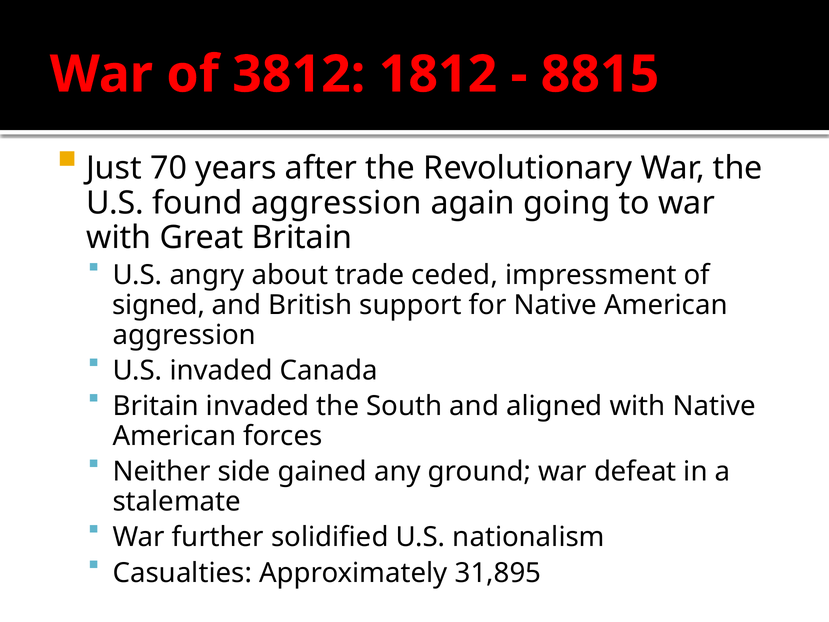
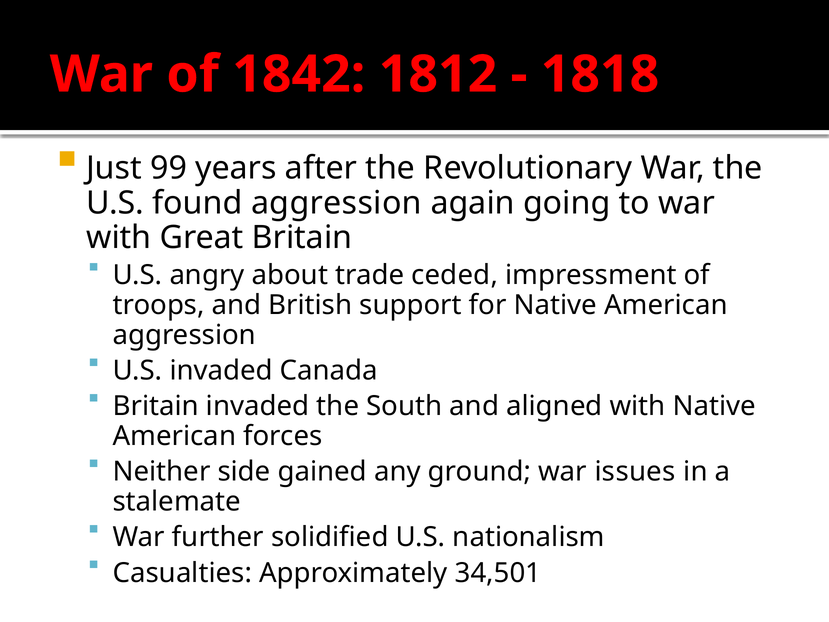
3812: 3812 -> 1842 (299, 74)
8815: 8815 -> 1818 (600, 74)
70: 70 -> 99 (169, 168)
signed: signed -> troops (159, 305)
defeat: defeat -> issues (635, 472)
31,895: 31,895 -> 34,501 (498, 573)
